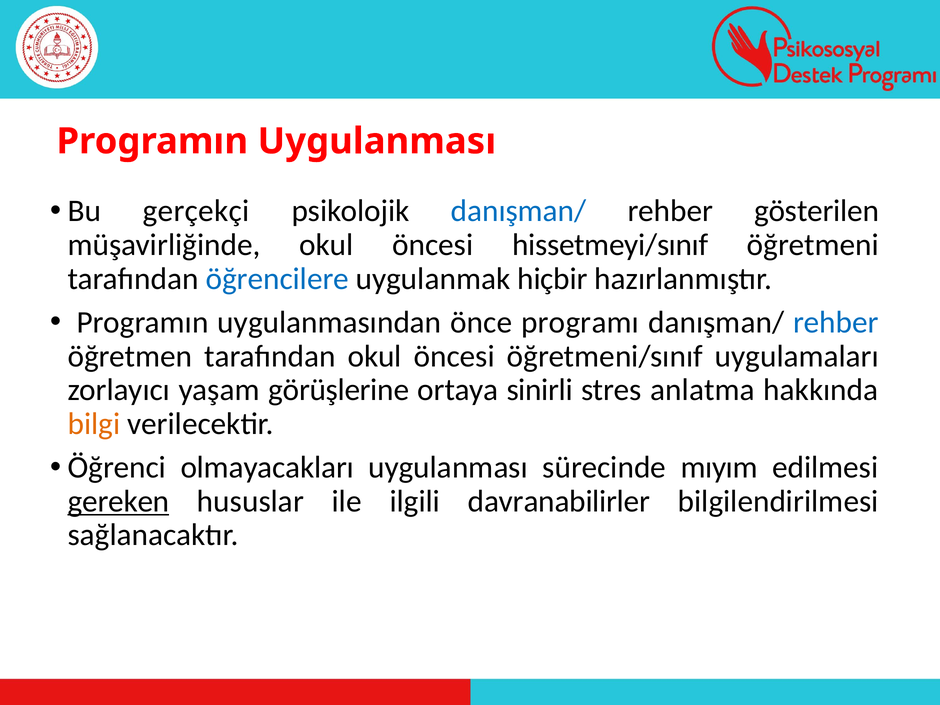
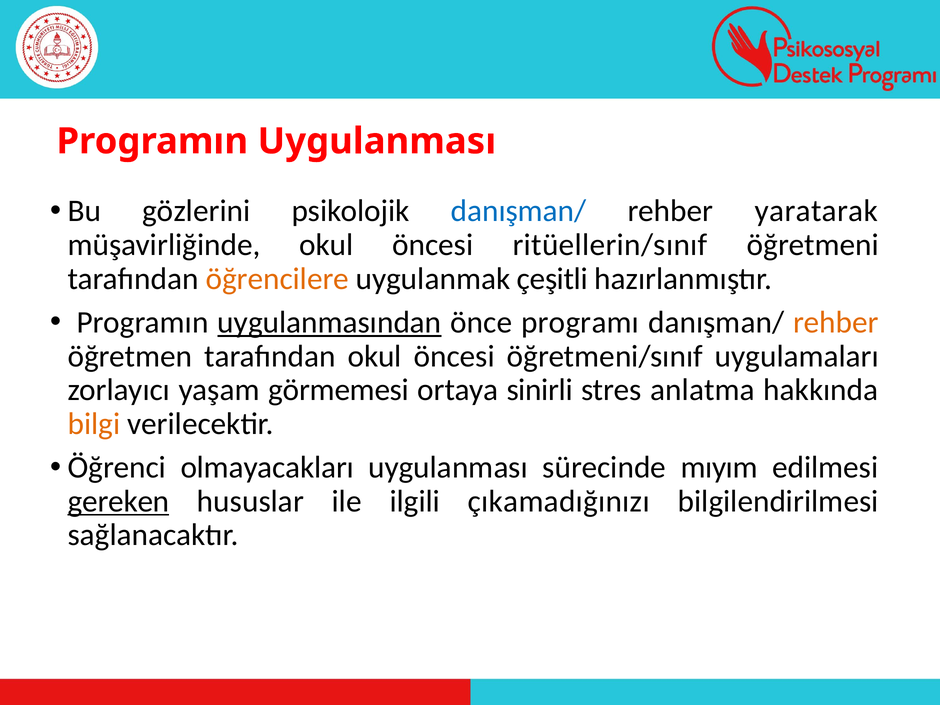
gerçekçi: gerçekçi -> gözlerini (196, 211)
gösterilen: gösterilen -> yaratarak (816, 211)
hissetmeyi/sınıf: hissetmeyi/sınıf -> ritüellerin/sınıf (610, 245)
öğrencilere colour: blue -> orange (277, 279)
hiçbir: hiçbir -> çeşitli (552, 279)
uygulanmasından underline: none -> present (329, 322)
rehber colour: blue -> orange (836, 322)
görüşlerine: görüşlerine -> görmemesi (339, 390)
davranabilirler: davranabilirler -> çıkamadığınızı (559, 501)
